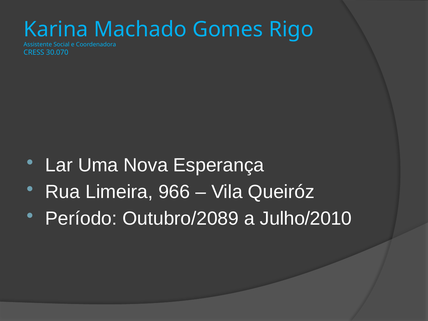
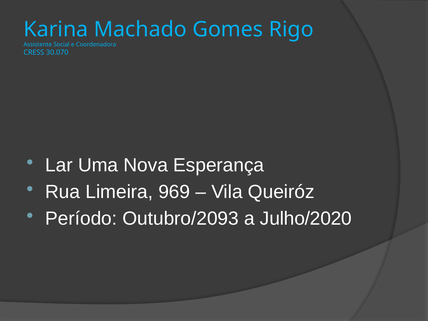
966: 966 -> 969 (174, 192)
Outubro/2089: Outubro/2089 -> Outubro/2093 (181, 219)
Julho/2010: Julho/2010 -> Julho/2020 (306, 219)
